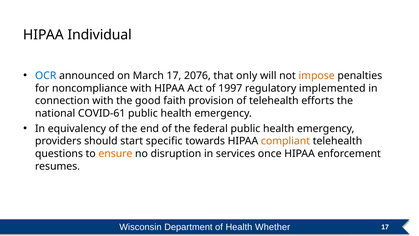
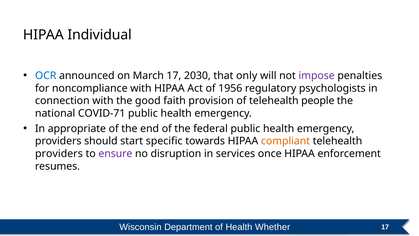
2076: 2076 -> 2030 (197, 76)
impose colour: orange -> purple (317, 76)
1997: 1997 -> 1956 (230, 88)
implemented: implemented -> psychologists (332, 88)
efforts: efforts -> people (318, 101)
COVID-61: COVID-61 -> COVID-71 (102, 113)
equivalency: equivalency -> appropriate (77, 128)
questions: questions -> providers (59, 154)
ensure colour: orange -> purple (115, 154)
